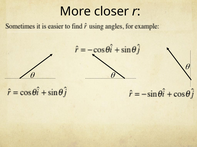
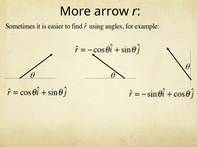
closer: closer -> arrow (112, 11)
